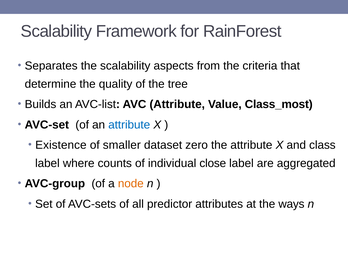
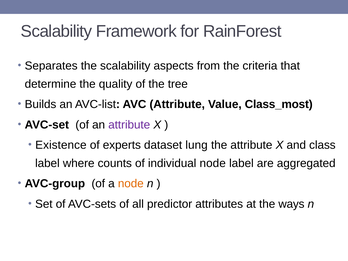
attribute colour: blue -> purple (129, 125)
smaller: smaller -> experts (122, 145)
zero: zero -> lung (197, 145)
individual close: close -> node (213, 163)
